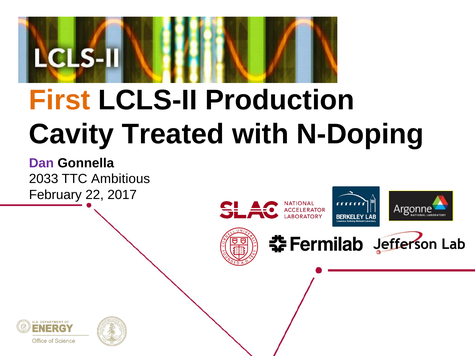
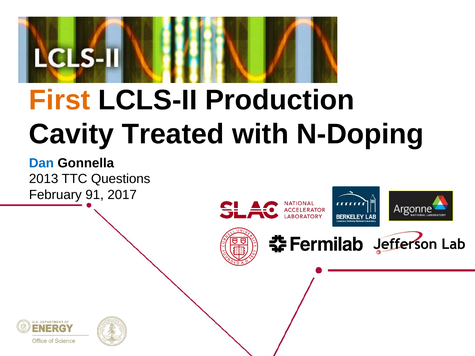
Dan colour: purple -> blue (41, 163)
2033: 2033 -> 2013 (44, 179)
Ambitious: Ambitious -> Questions (121, 179)
22: 22 -> 91 (95, 195)
